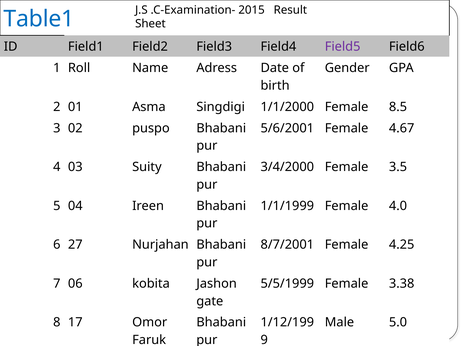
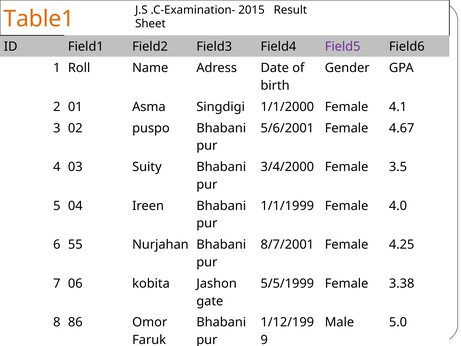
Table1 colour: blue -> orange (39, 19)
8.5: 8.5 -> 4.1 (398, 107)
27: 27 -> 55 (75, 245)
17: 17 -> 86 (75, 322)
